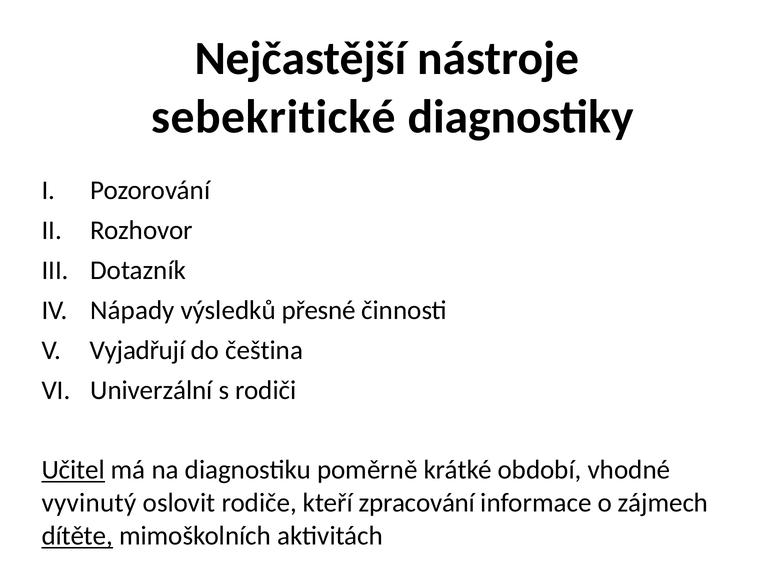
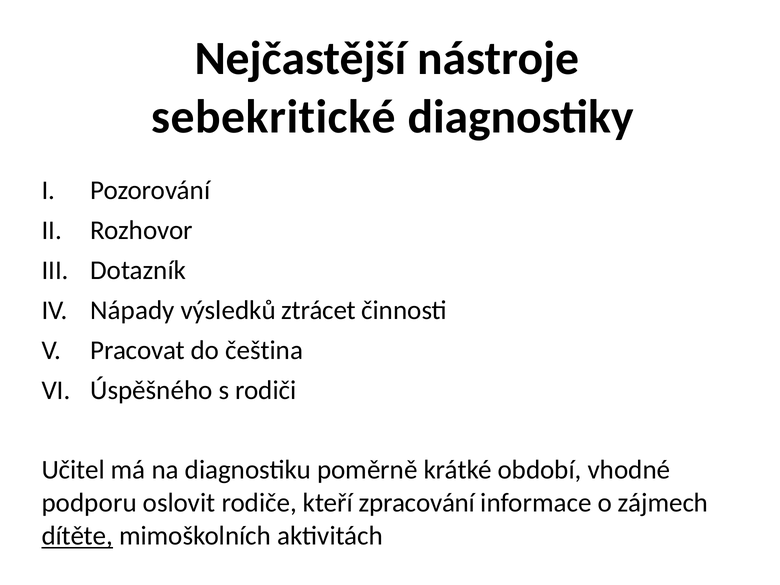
přesné: přesné -> ztrácet (319, 310)
Vyjadřují: Vyjadřují -> Pracovat (138, 350)
Univerzální: Univerzální -> Úspěšného (151, 390)
Učitel underline: present -> none (73, 470)
vyvinutý: vyvinutý -> podporu (89, 503)
